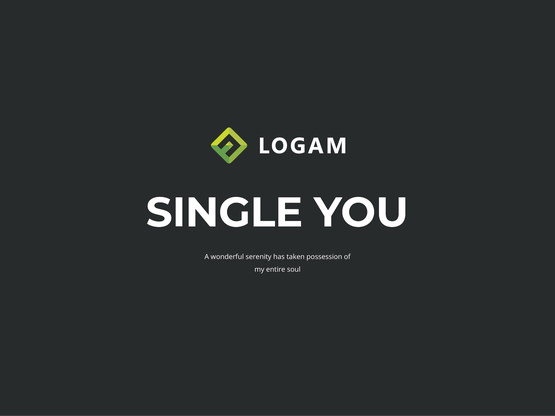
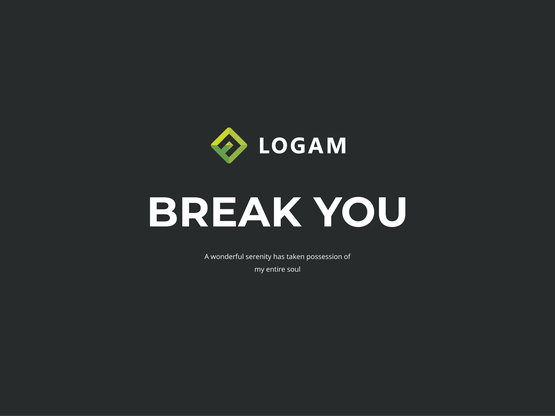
SINGLE: SINGLE -> BREAK (224, 213)
